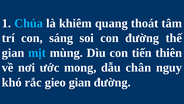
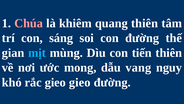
Chúa colour: light blue -> pink (29, 23)
quang thoát: thoát -> thiên (145, 23)
chân: chân -> vang (138, 67)
gieo gian: gian -> gieo (80, 82)
